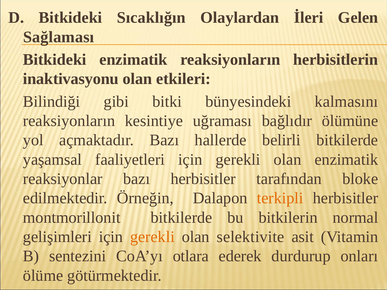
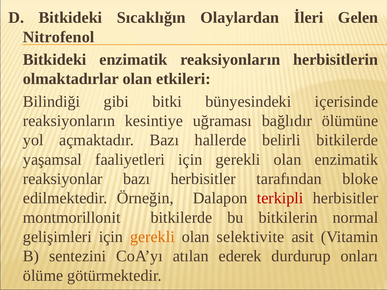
Sağlaması: Sağlaması -> Nitrofenol (59, 37)
inaktivasyonu: inaktivasyonu -> olmaktadırlar (71, 79)
kalmasını: kalmasını -> içerisinde (346, 102)
terkipli colour: orange -> red (280, 198)
otlara: otlara -> atılan (191, 256)
